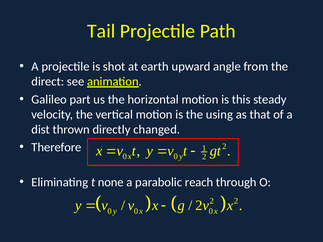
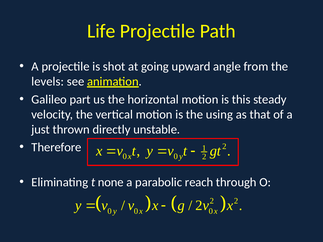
Tail: Tail -> Life (101, 31)
earth: earth -> going (155, 67)
direct: direct -> levels (48, 82)
dist: dist -> just (41, 130)
changed: changed -> unstable (157, 130)
